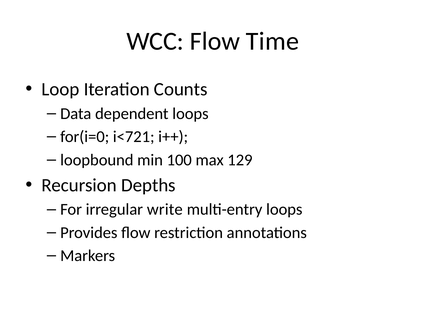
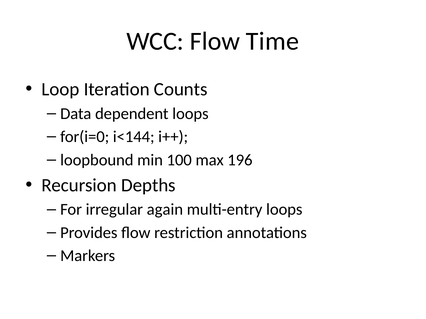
i<721: i<721 -> i<144 (134, 137)
129: 129 -> 196 (240, 160)
write: write -> again (165, 210)
